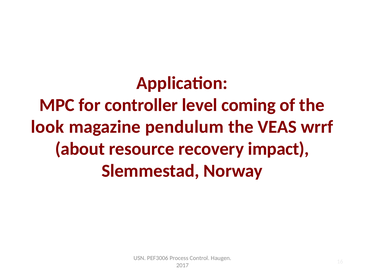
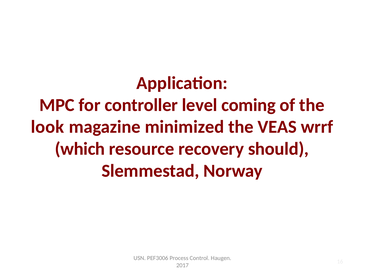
pendulum: pendulum -> minimized (184, 127)
about: about -> which (80, 149)
impact: impact -> should (278, 149)
